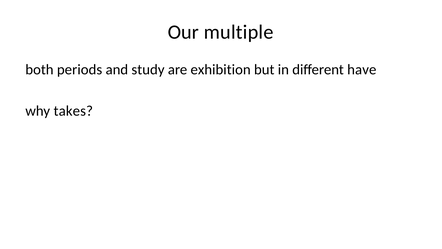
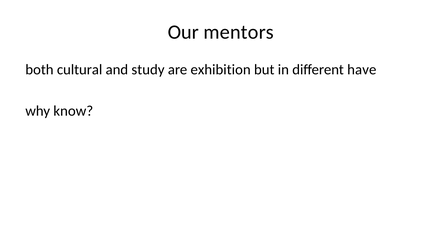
multiple: multiple -> mentors (239, 32)
periods: periods -> cultural (80, 70)
takes: takes -> know (73, 111)
